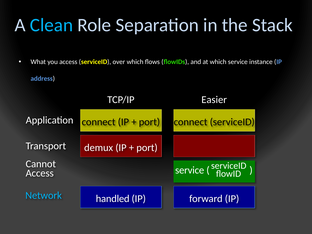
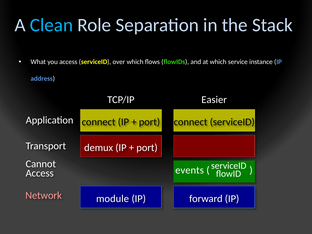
service: service -> events (190, 170)
Network colour: light blue -> pink (44, 195)
handled: handled -> module (113, 199)
